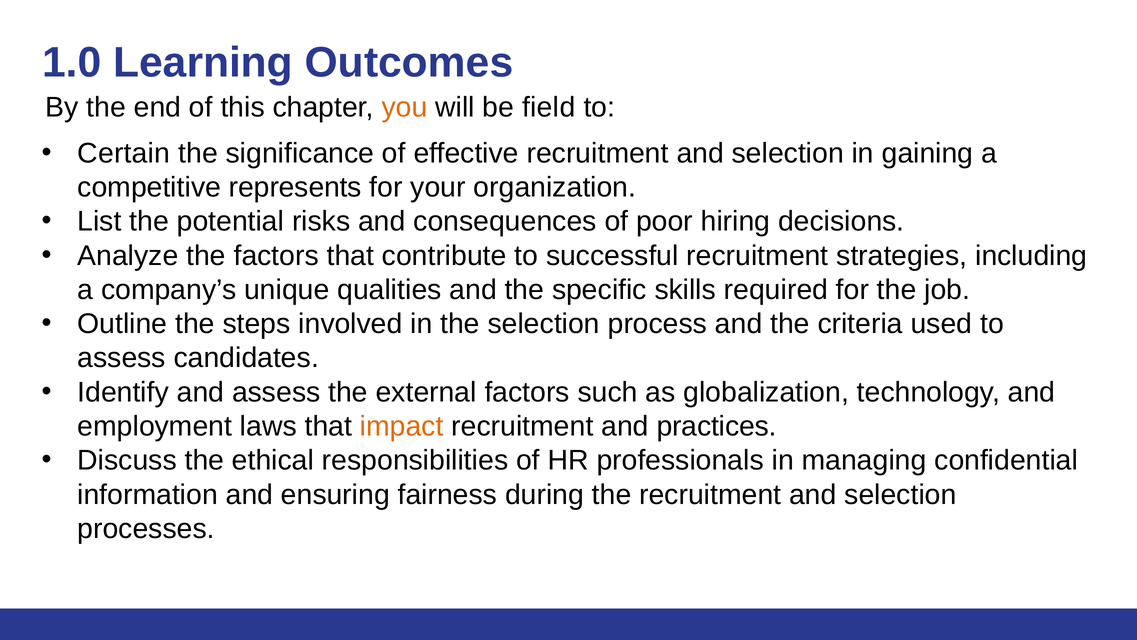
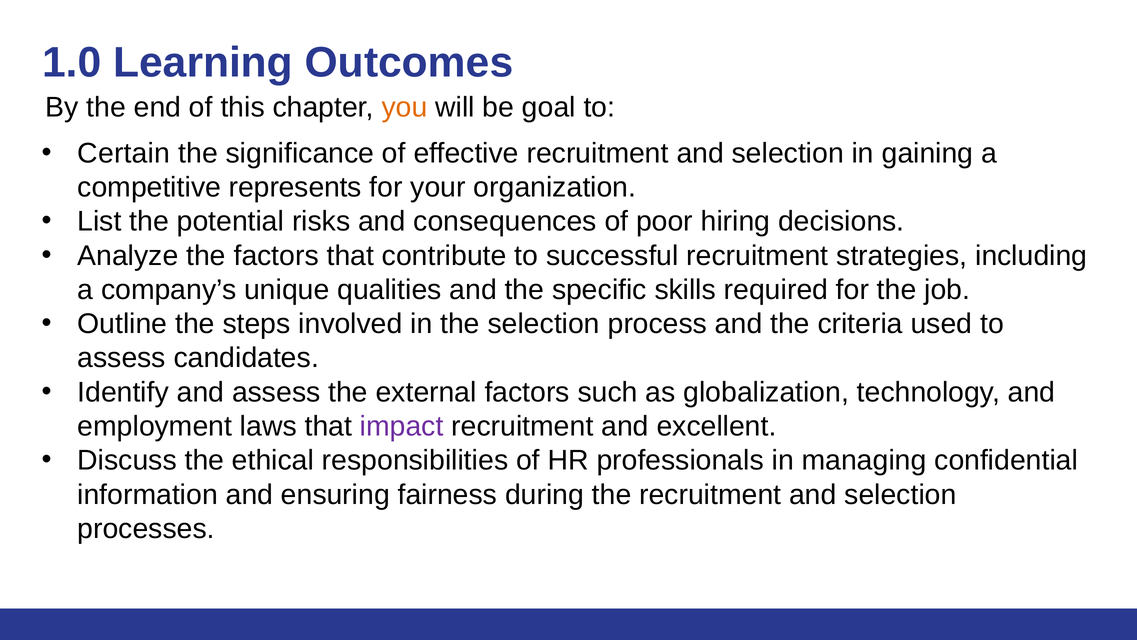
field: field -> goal (549, 107)
impact colour: orange -> purple (402, 426)
practices: practices -> excellent (716, 426)
